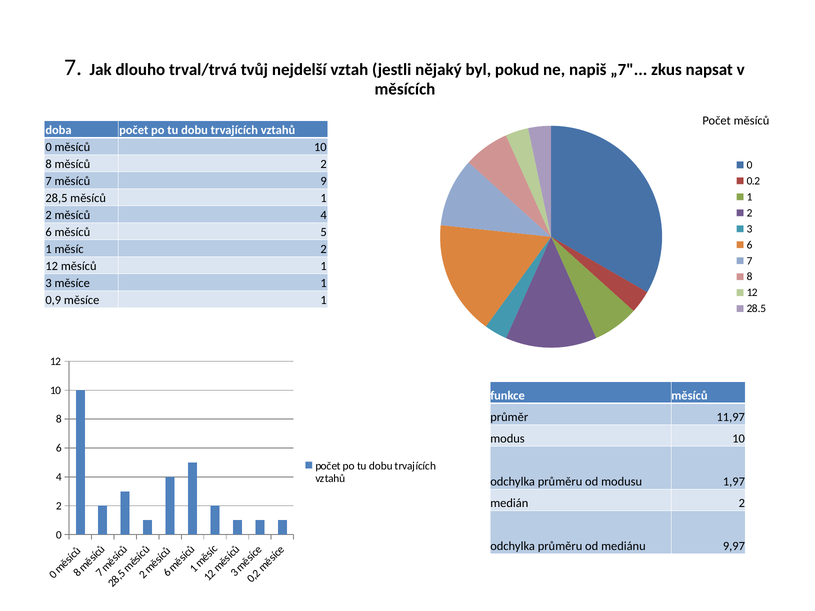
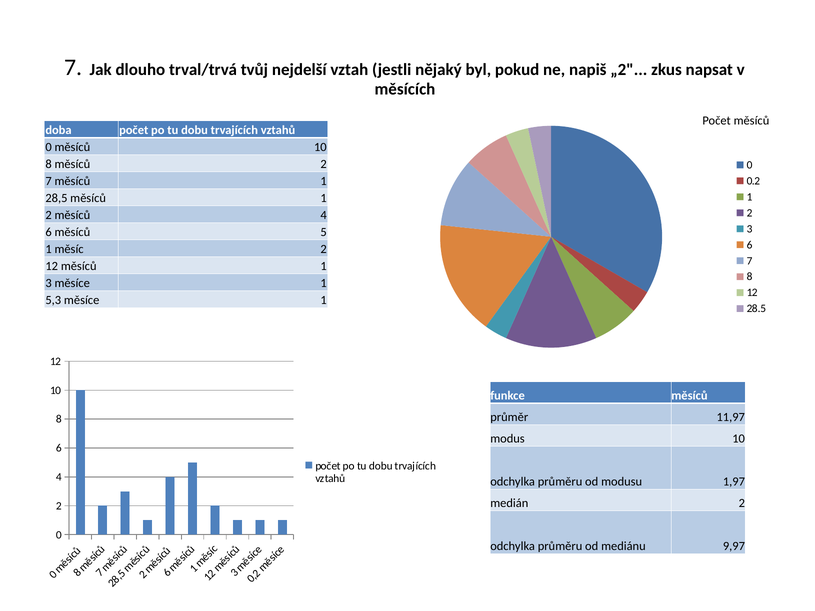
„7: „7 -> „2 (629, 70)
7 měsíců 9: 9 -> 1 (324, 181)
0,9: 0,9 -> 5,3 (53, 300)
